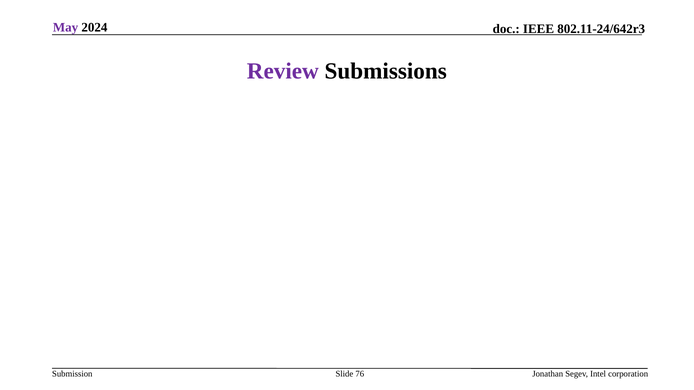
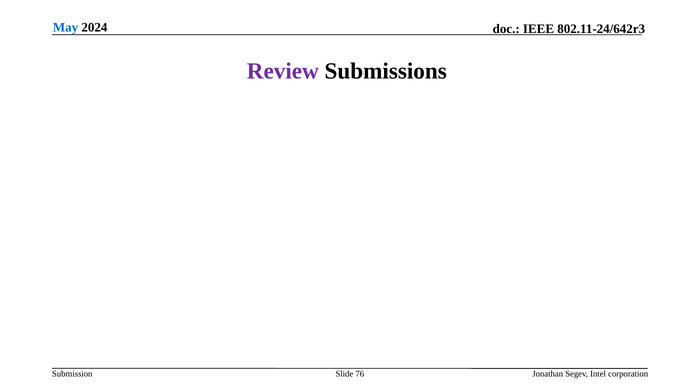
May colour: purple -> blue (66, 28)
